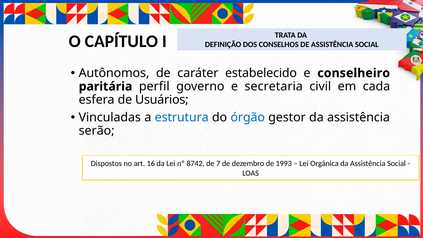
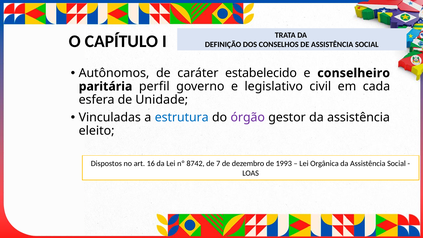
secretaria: secretaria -> legislativo (274, 86)
Usuários: Usuários -> Unidade (162, 100)
órgão colour: blue -> purple (248, 117)
serão: serão -> eleito (97, 131)
